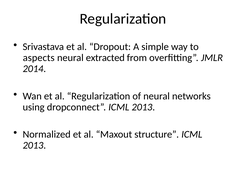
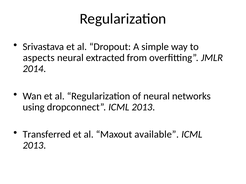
Normalized: Normalized -> Transferred (47, 135)
structure: structure -> available (157, 135)
